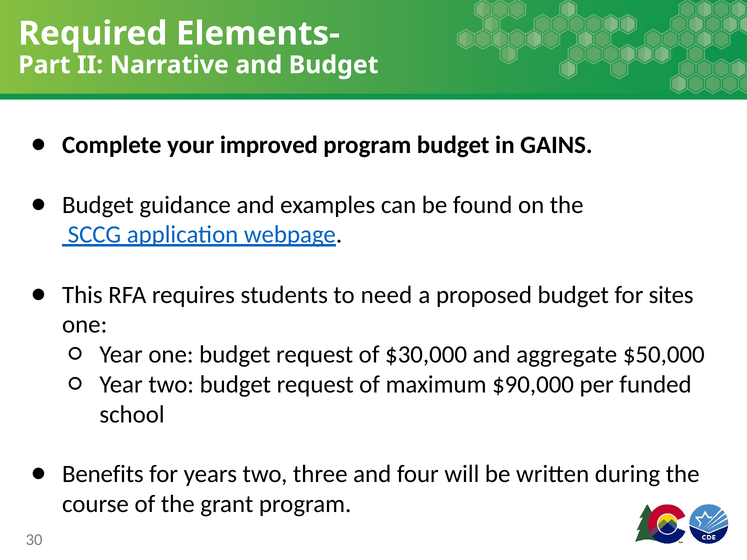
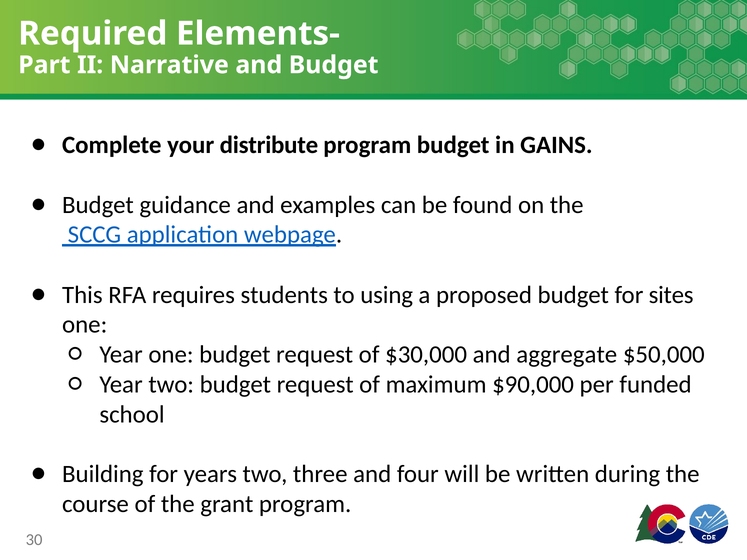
improved: improved -> distribute (269, 145)
need: need -> using (387, 295)
Benefits: Benefits -> Building (103, 474)
